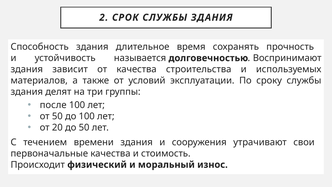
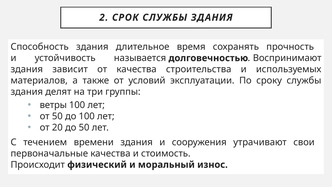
после: после -> ветры (53, 105)
